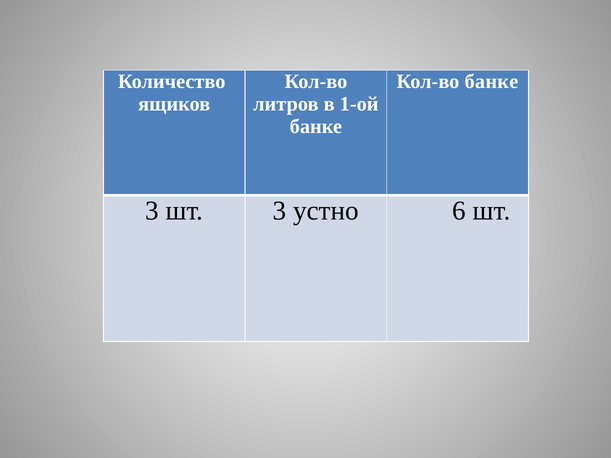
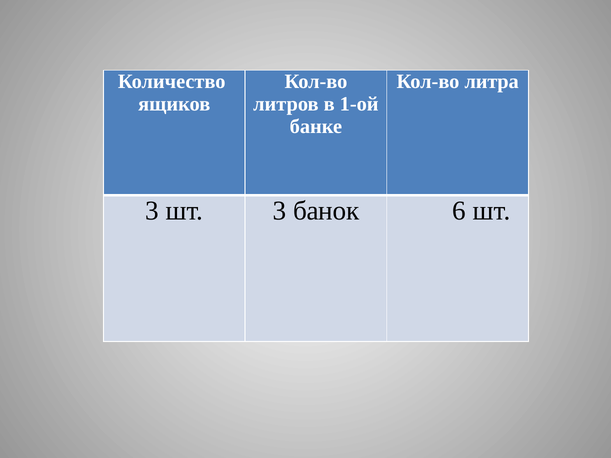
Кол-во банке: банке -> литра (492, 82)
устно: устно -> банок (326, 211)
